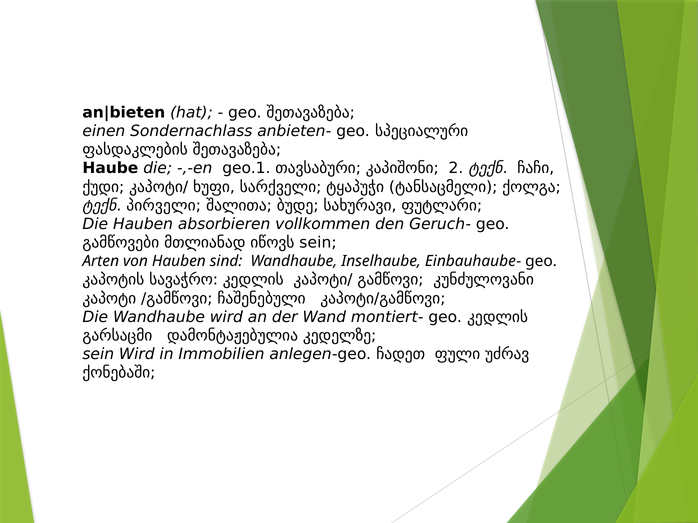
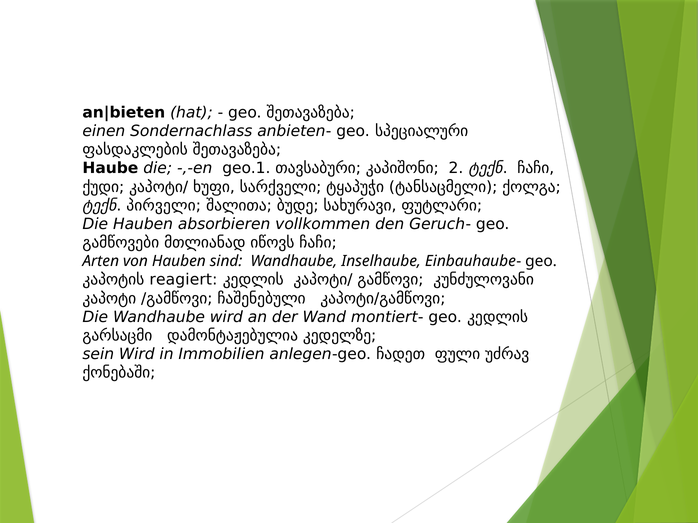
იწოვს sein: sein -> ჩაჩი (318, 243)
სავაჭრო: სავაჭრო -> reagiert (183, 280)
